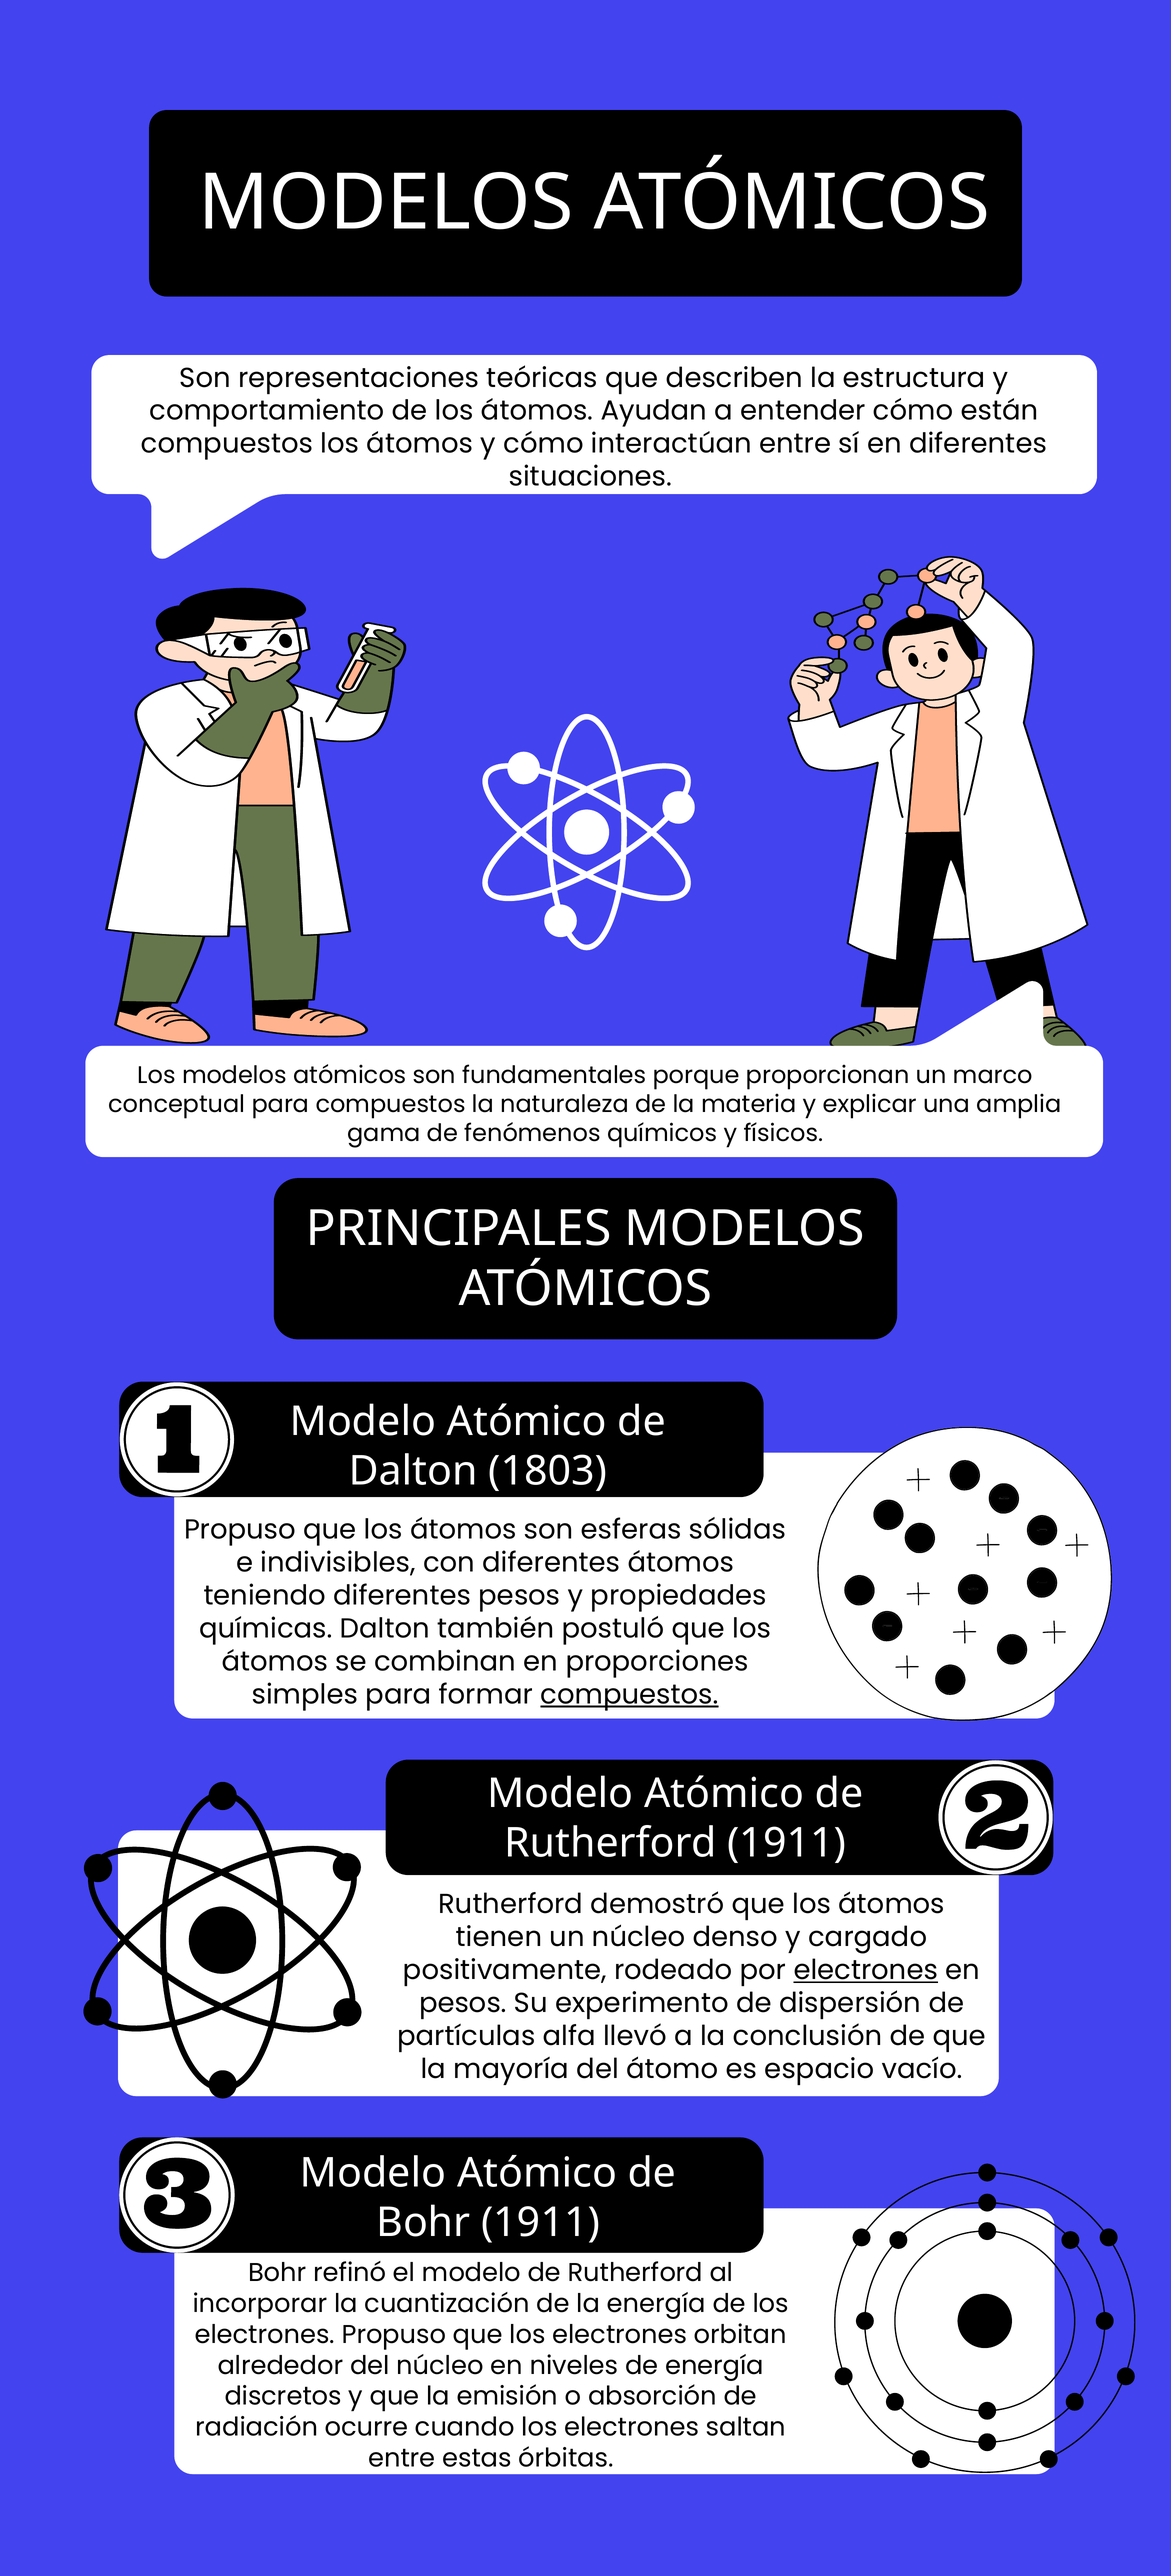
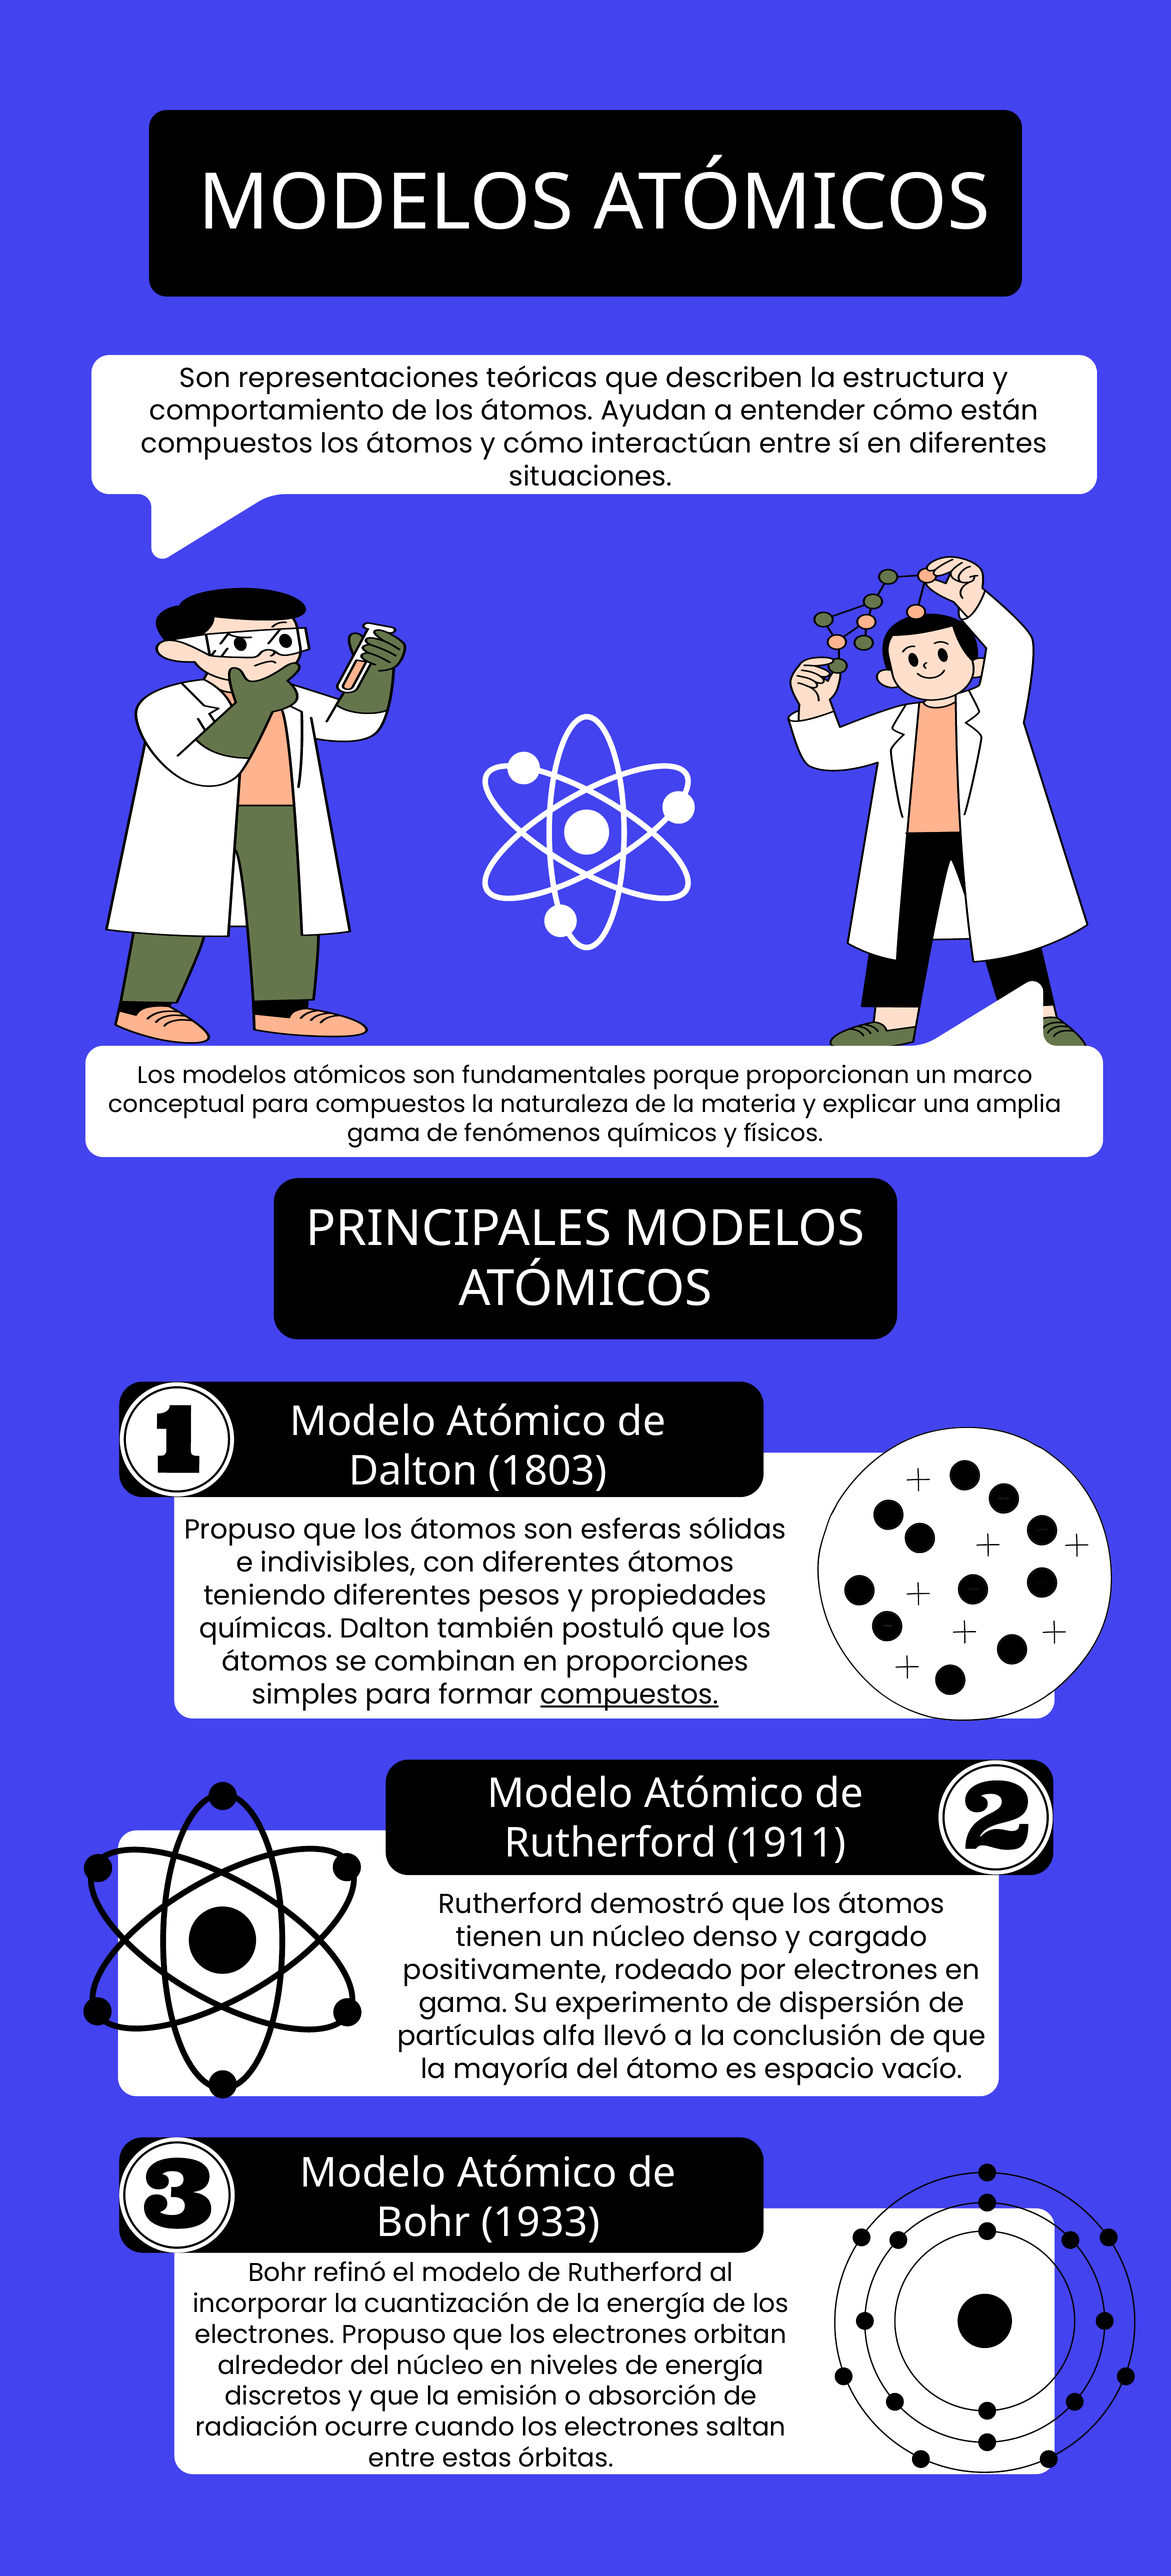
electrones underline: present -> none (866, 1970)
pesos: pesos -> gama (463, 2003)
Bohr 1911: 1911 -> 1933 (541, 2223)
